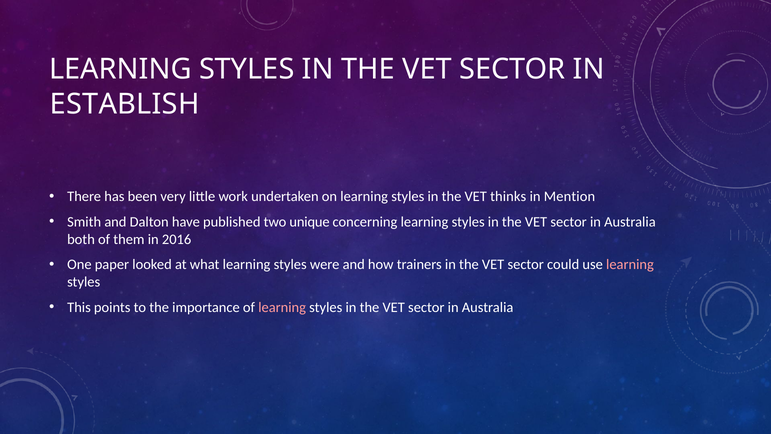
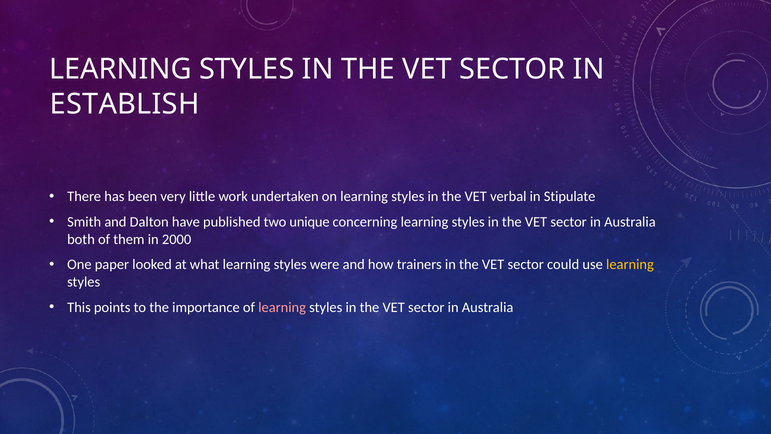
thinks: thinks -> verbal (508, 196)
Mention: Mention -> Stipulate (570, 196)
2016: 2016 -> 2000 (177, 239)
learning colour: pink -> yellow (630, 265)
